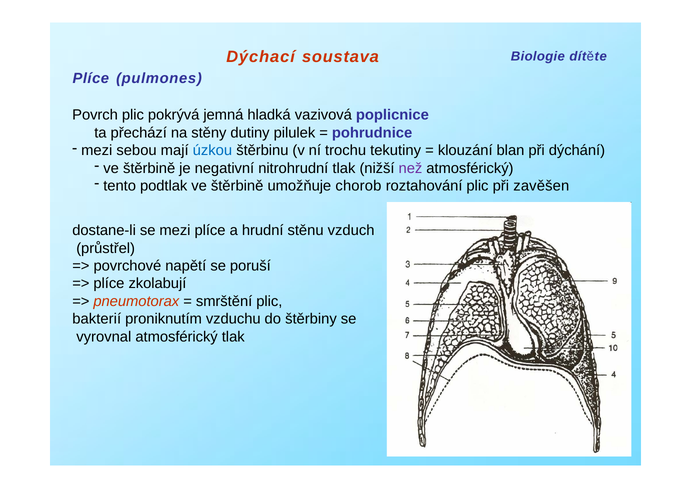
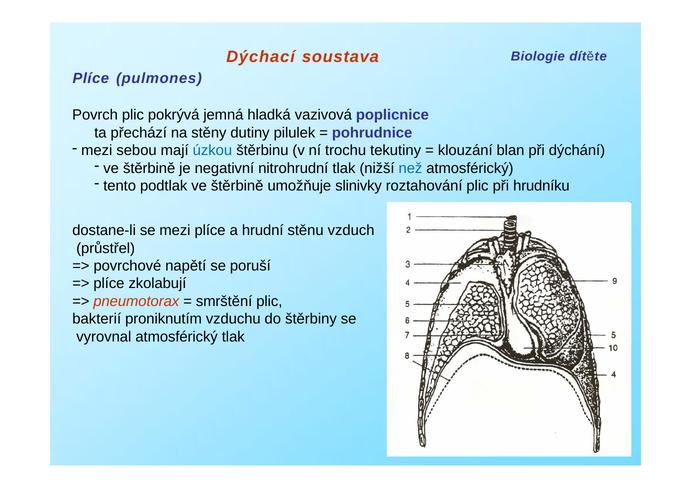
než colour: purple -> blue (410, 168)
chorob: chorob -> slinivky (359, 186)
zavěšen: zavěšen -> hrudníku (541, 186)
